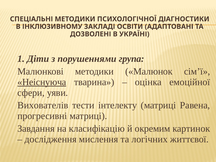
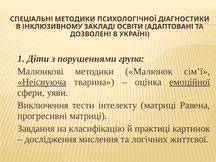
емоційної underline: none -> present (190, 82)
Вихователів: Вихователів -> Виключення (43, 105)
окремим: окремим -> практиці (153, 129)
